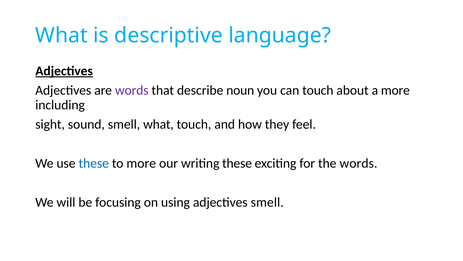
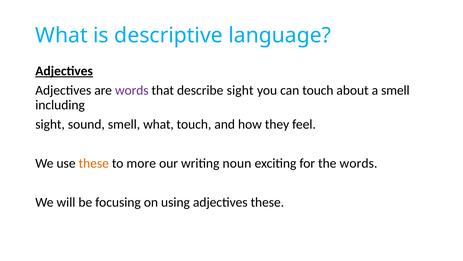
describe noun: noun -> sight (240, 90)
a more: more -> smell (395, 90)
these colour: blue -> orange (94, 163)
writing these: these -> noun (237, 163)
adjectives smell: smell -> these (267, 202)
